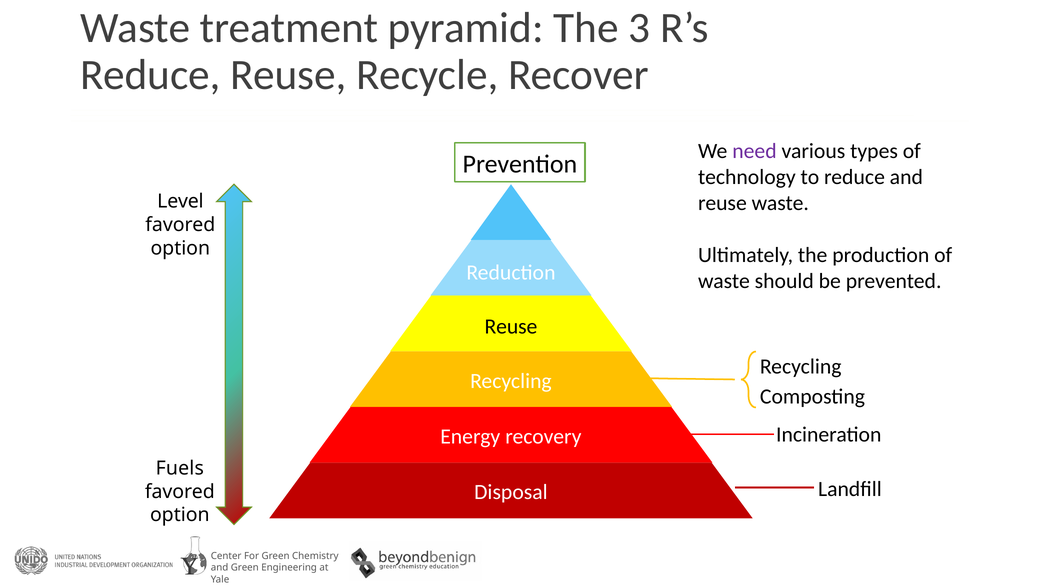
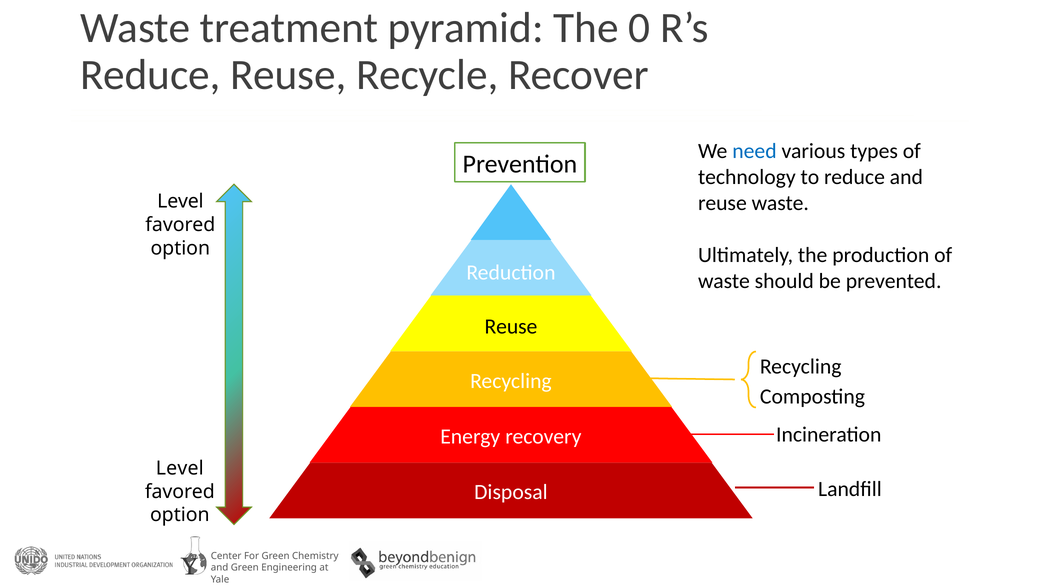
3: 3 -> 0 (639, 28)
need colour: purple -> blue (754, 151)
Fuels: Fuels -> Level (180, 468)
